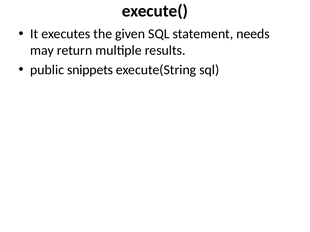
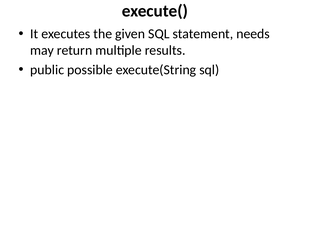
snippets: snippets -> possible (90, 70)
